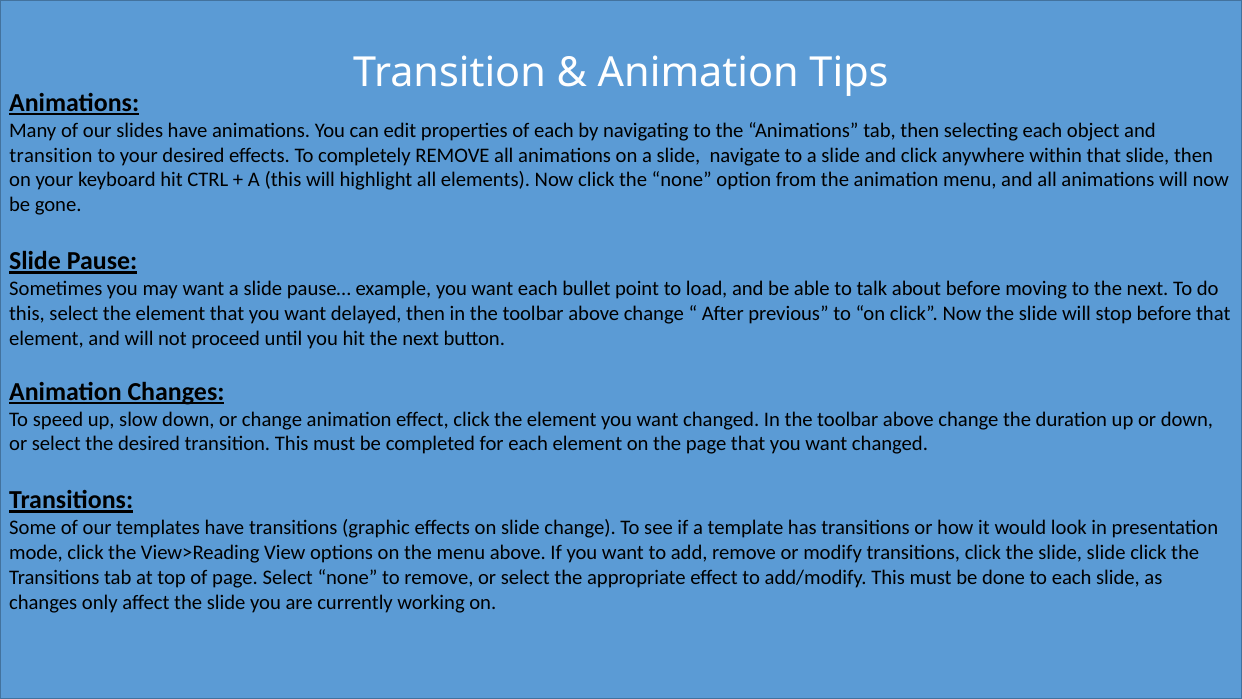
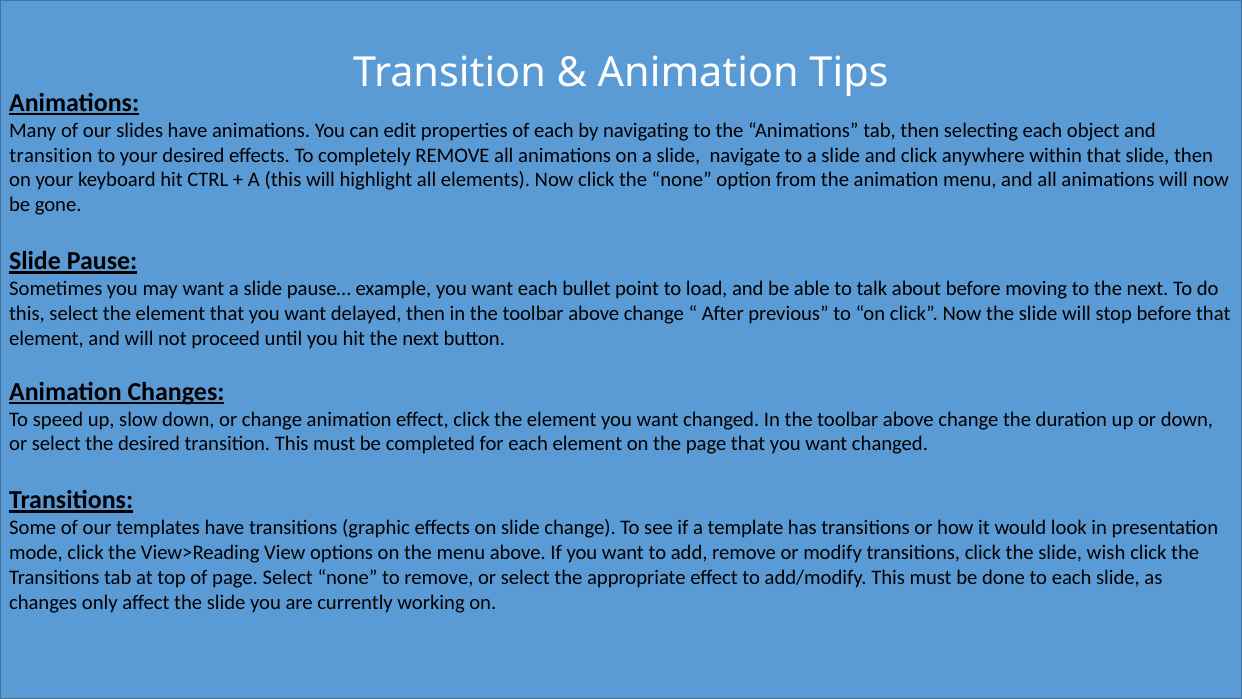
slide slide: slide -> wish (1106, 553)
